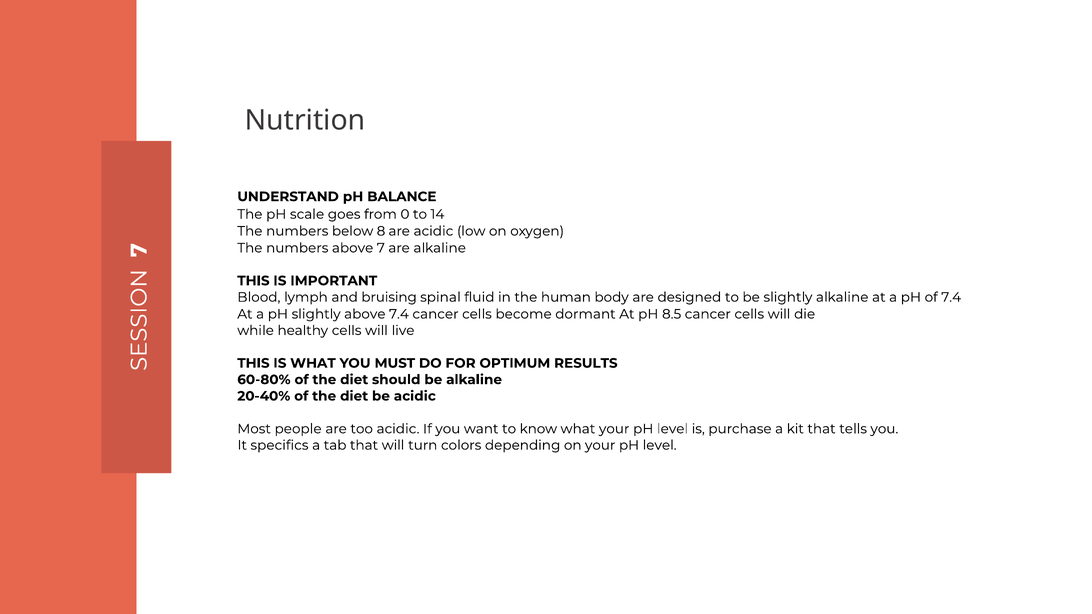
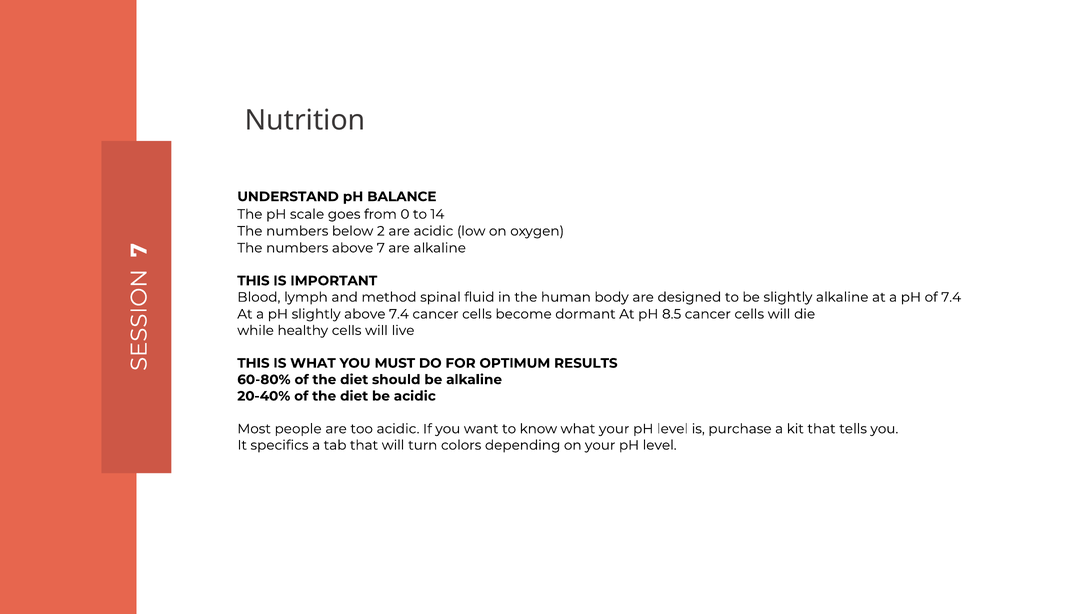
8: 8 -> 2 (381, 231)
bruising: bruising -> method (389, 297)
